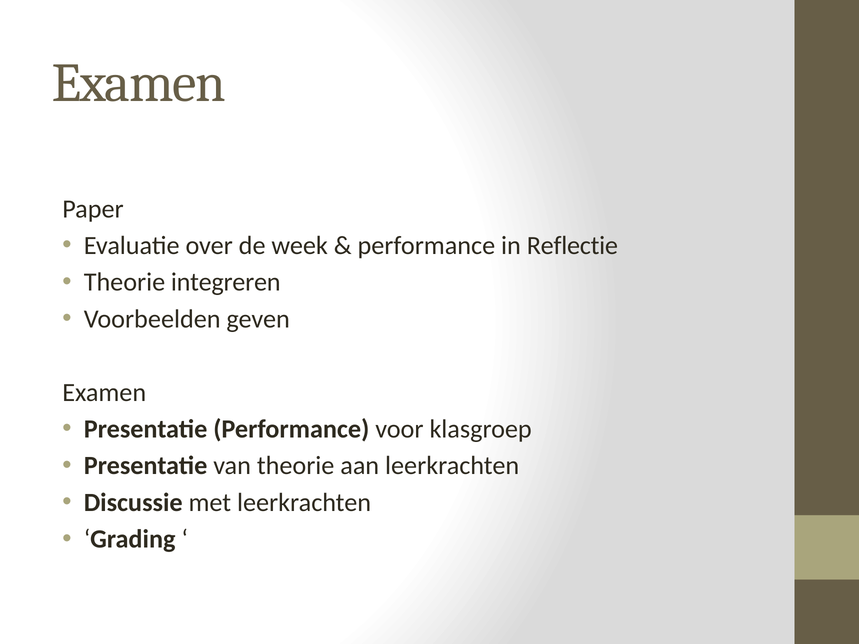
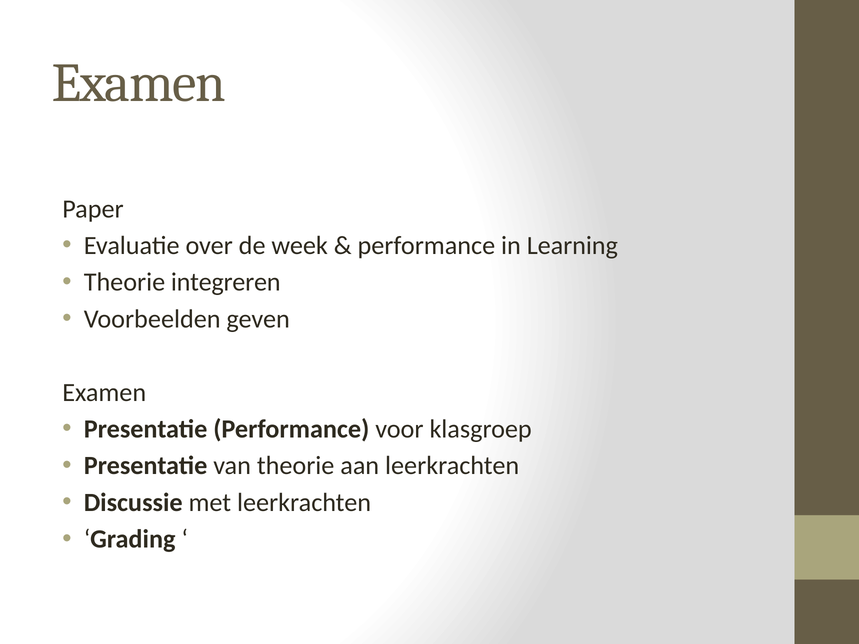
Reflectie: Reflectie -> Learning (572, 246)
